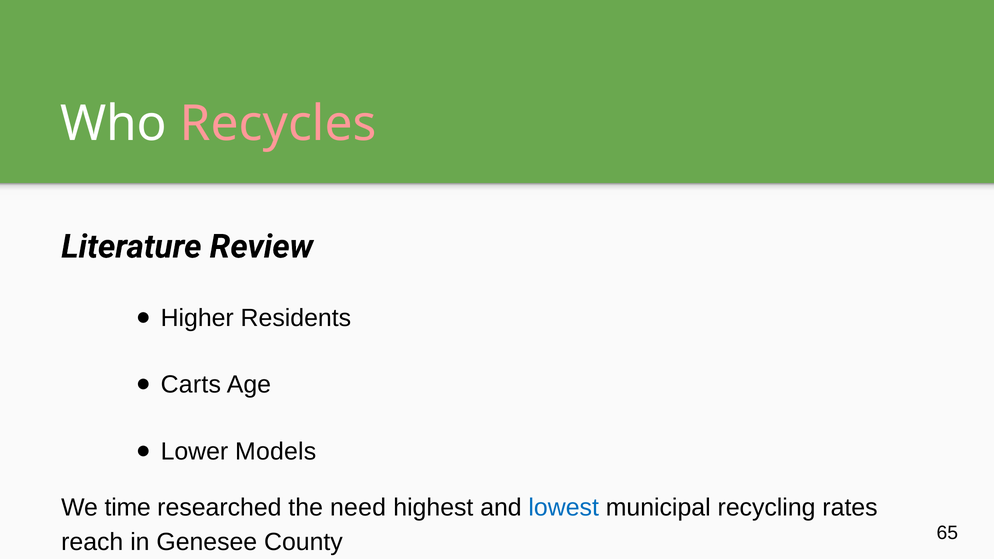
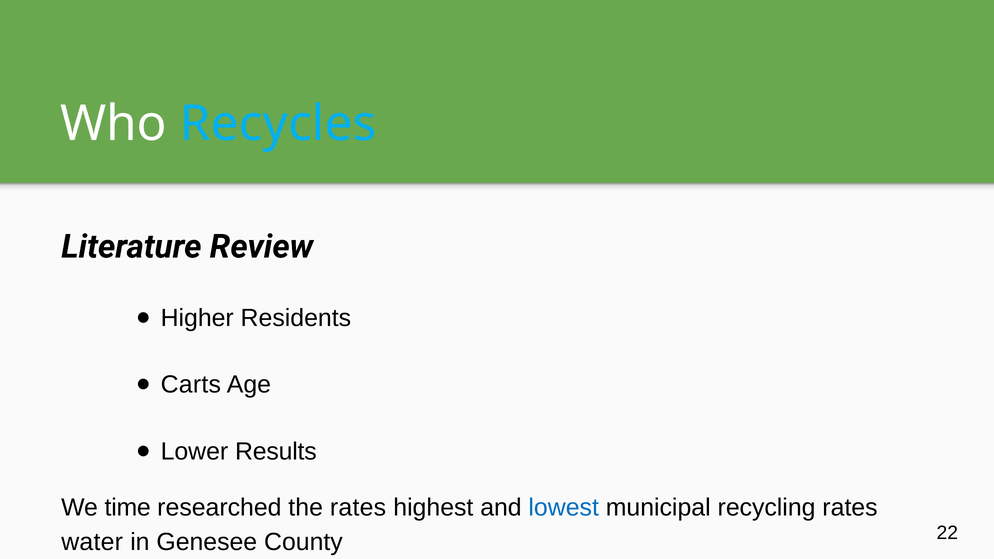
Recycles colour: pink -> light blue (278, 124)
Models: Models -> Results (276, 452)
the need: need -> rates (358, 508)
reach: reach -> water (92, 542)
65: 65 -> 22 (947, 533)
